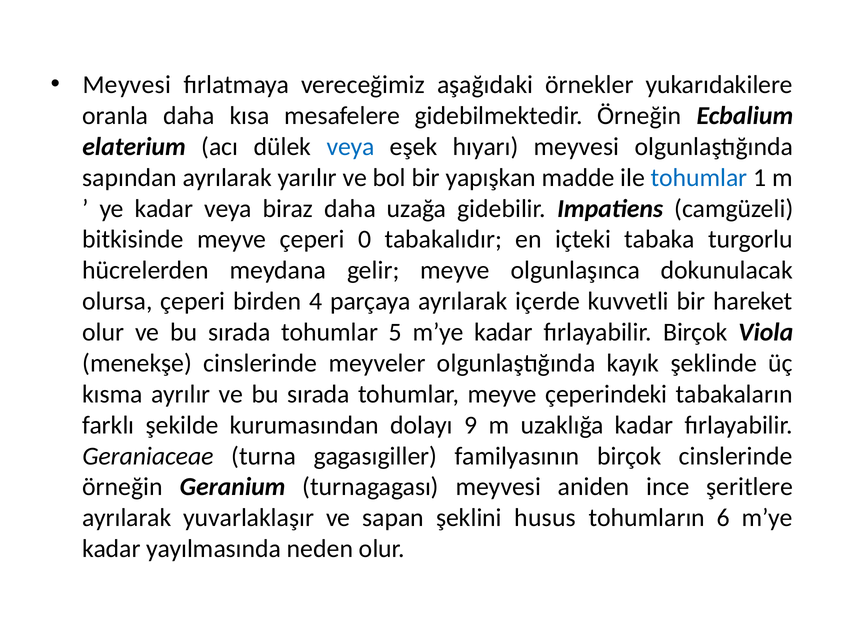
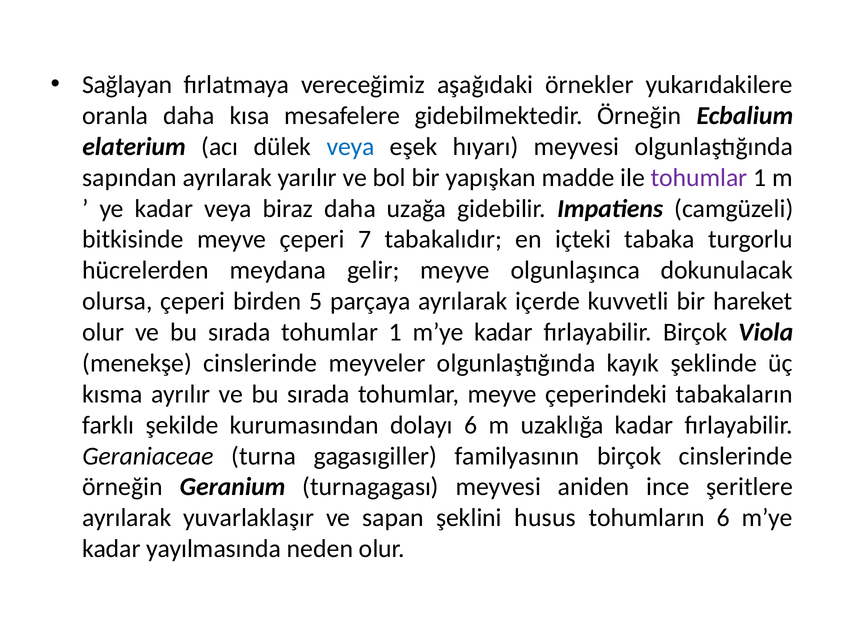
Meyvesi: Meyvesi -> Sağlayan (127, 85)
tohumlar colour: blue -> purple (699, 178)
0: 0 -> 7 (365, 239)
4: 4 -> 5 (316, 301)
sırada tohumlar 5: 5 -> 1 (395, 332)
dolayı 9: 9 -> 6 (471, 425)
